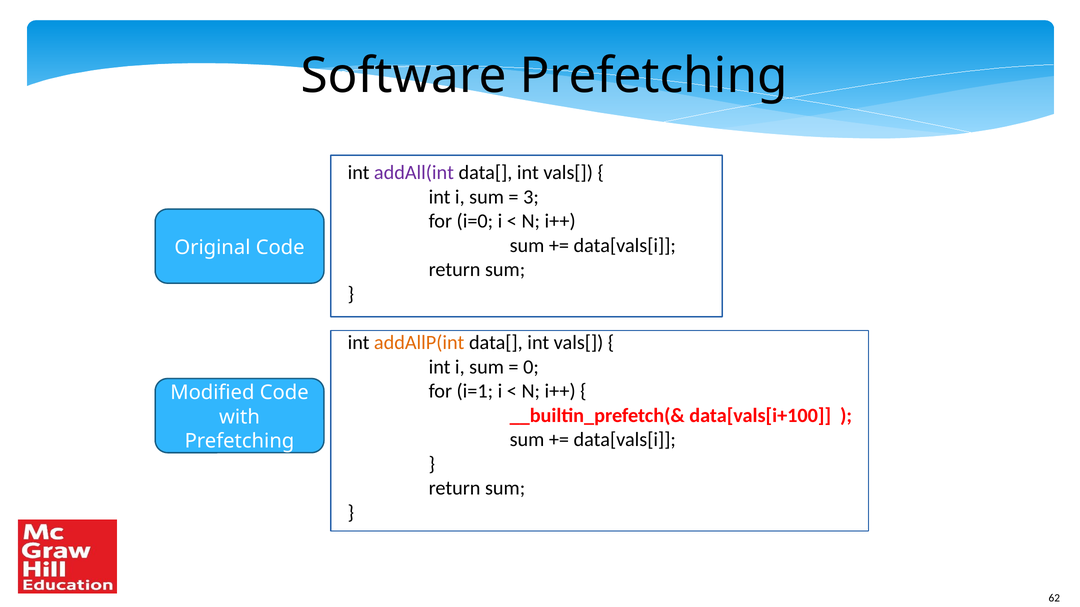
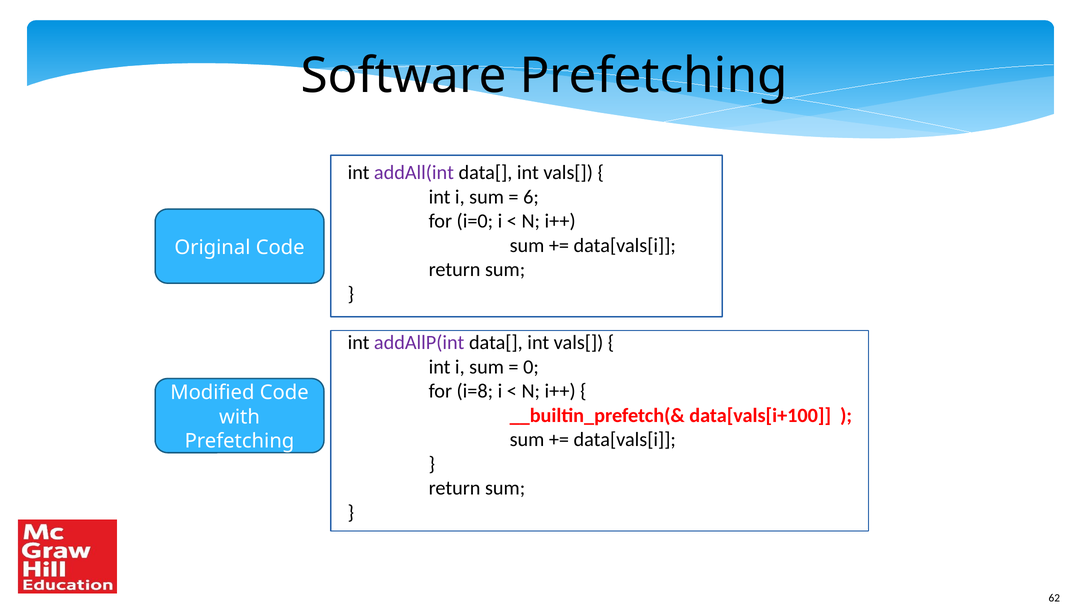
3: 3 -> 6 (531, 197)
addAllP(int colour: orange -> purple (419, 343)
i=1: i=1 -> i=8 (475, 391)
